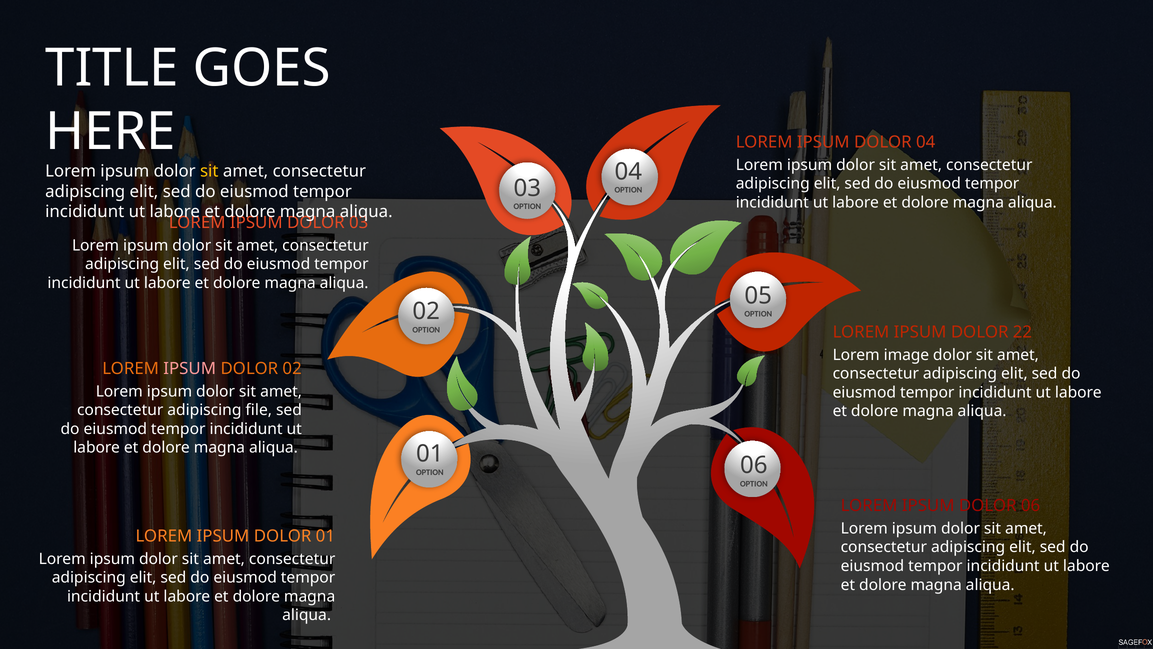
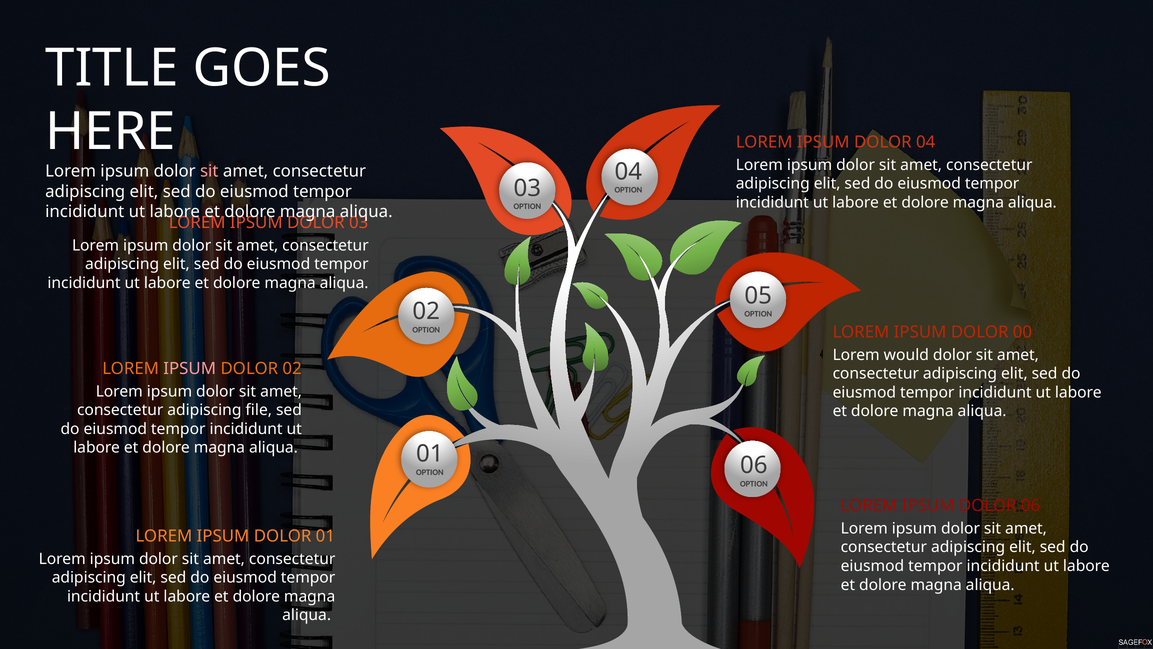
sit colour: yellow -> pink (209, 171)
22: 22 -> 00 (1022, 332)
image: image -> would (906, 355)
